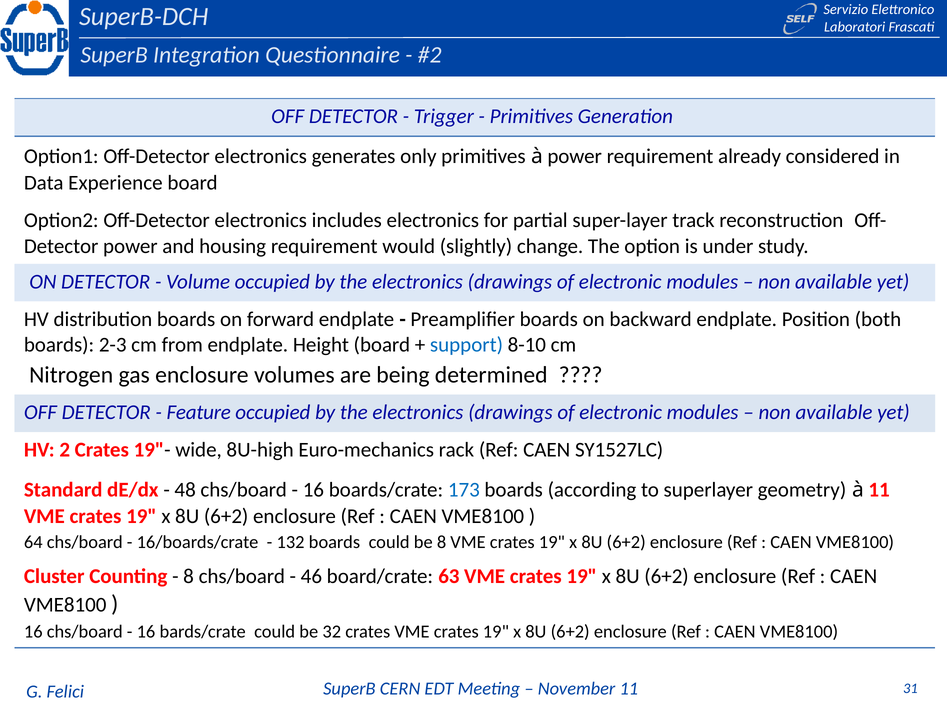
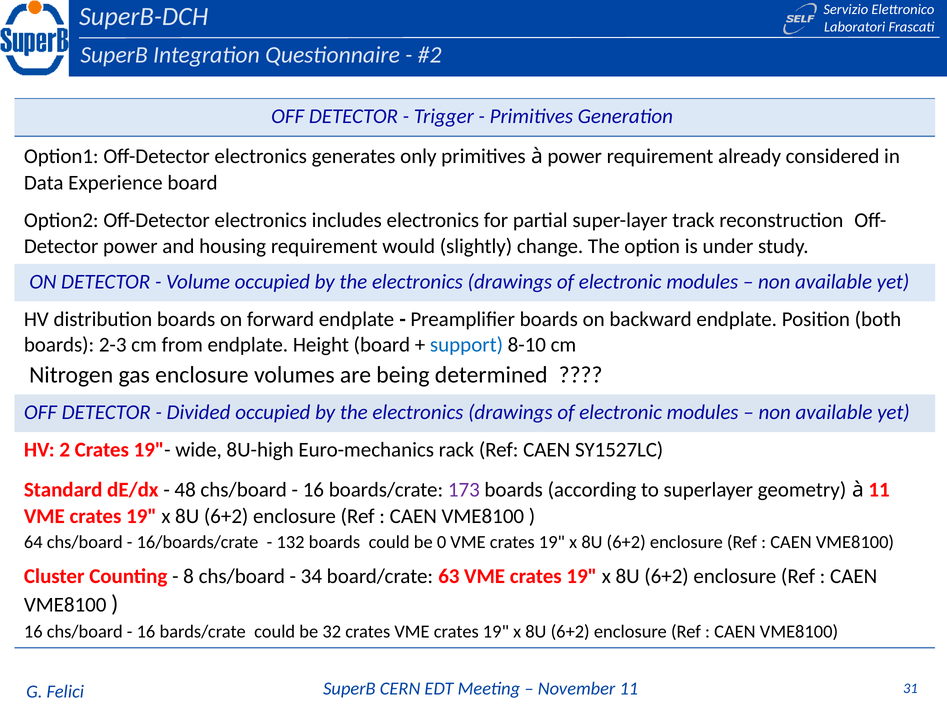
Feature: Feature -> Divided (199, 413)
173 colour: blue -> purple (464, 490)
be 8: 8 -> 0 (442, 543)
46: 46 -> 34 (311, 577)
